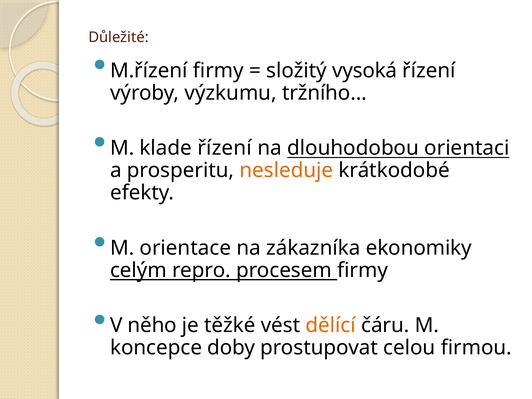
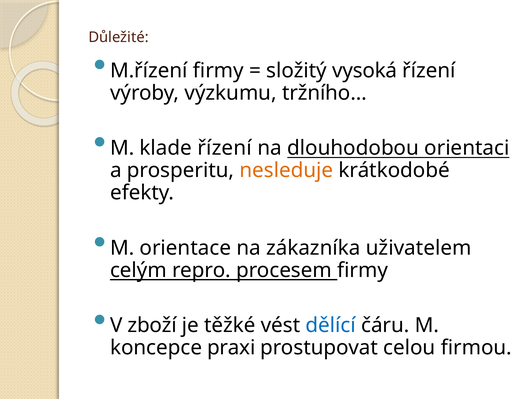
ekonomiky: ekonomiky -> uživatelem (419, 248)
něho: něho -> zboží (152, 325)
dělící colour: orange -> blue (331, 325)
doby: doby -> praxi (231, 348)
